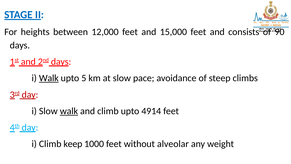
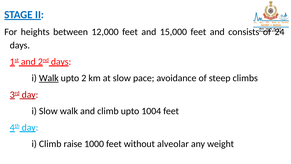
90: 90 -> 24 (280, 32)
5: 5 -> 2 (84, 78)
walk underline: present -> none (69, 111)
4914: 4914 -> 1004 (151, 111)
keep: keep -> raise (73, 144)
